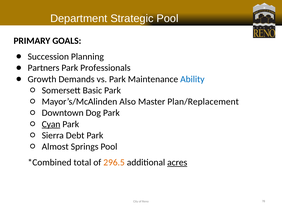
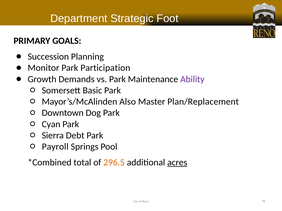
Strategic Pool: Pool -> Foot (168, 19)
Partners: Partners -> Monitor (43, 68)
Professionals: Professionals -> Participation (105, 68)
Ability colour: blue -> purple (192, 79)
Cyan underline: present -> none (51, 124)
Almost: Almost -> Payroll (55, 147)
